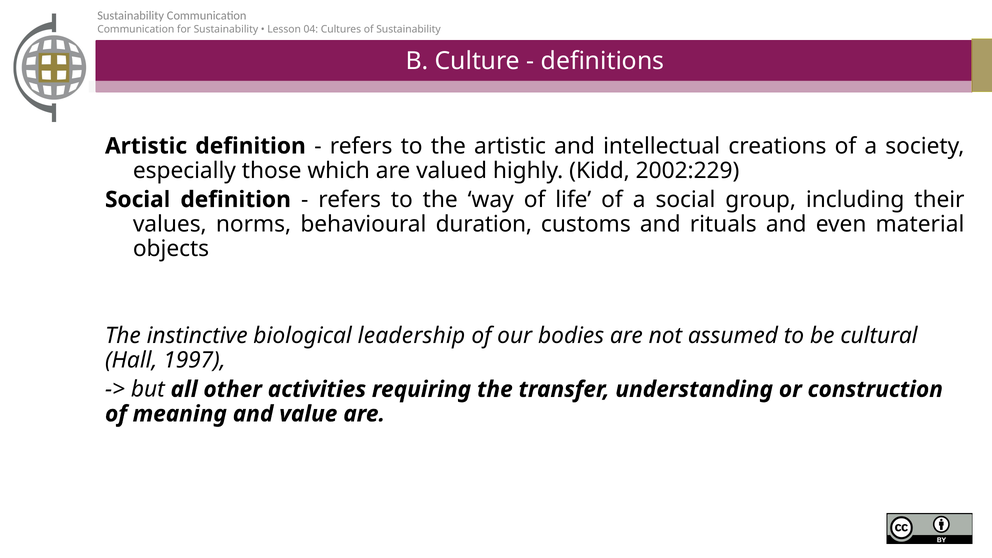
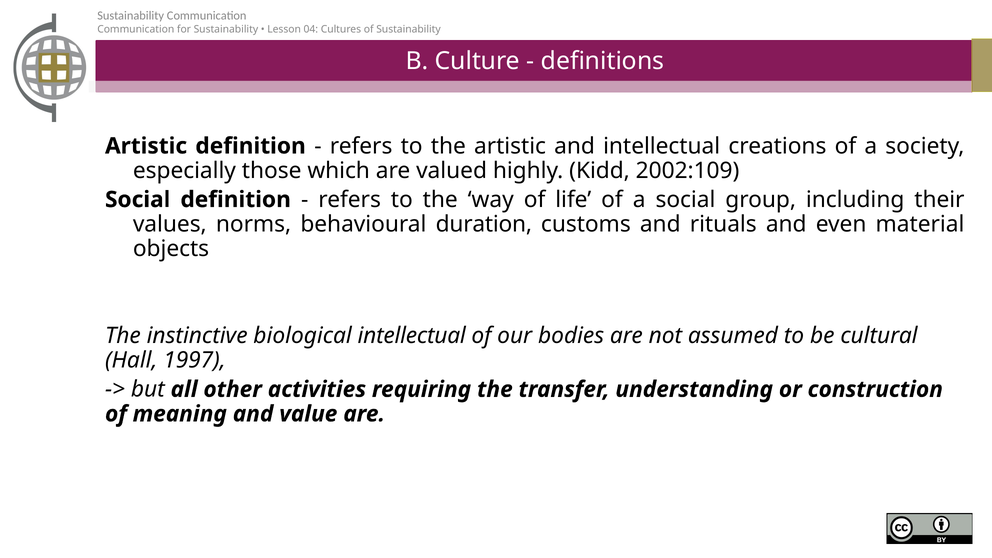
2002:229: 2002:229 -> 2002:109 (688, 171)
biological leadership: leadership -> intellectual (412, 336)
